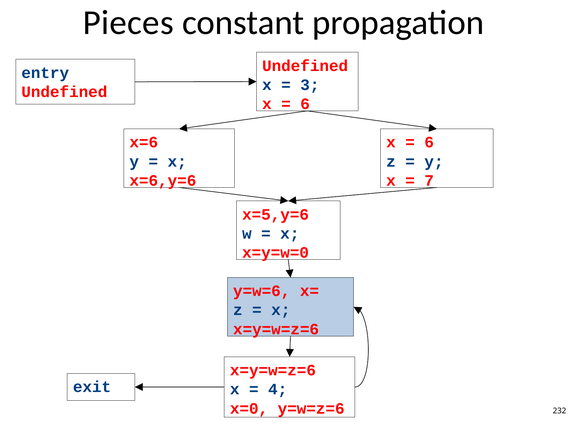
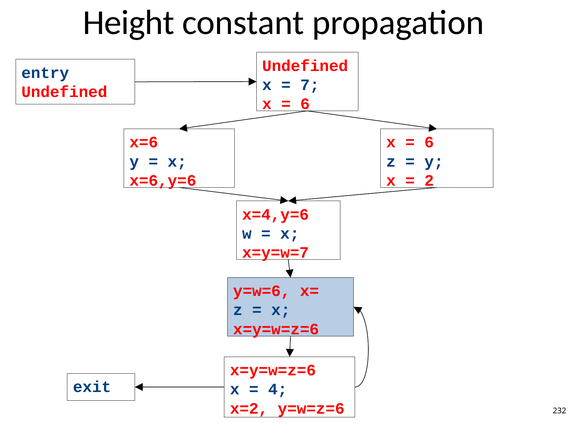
Pieces: Pieces -> Height (129, 23)
3: 3 -> 7 (310, 85)
7: 7 -> 2 (429, 181)
x=5,y=6: x=5,y=6 -> x=4,y=6 (276, 214)
x=y=w=0: x=y=w=0 -> x=y=w=7 (276, 253)
x=0: x=0 -> x=2 (249, 408)
